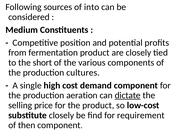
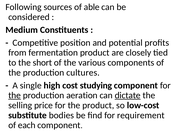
into: into -> able (92, 7)
demand: demand -> studying (96, 86)
the underline: none -> present (15, 96)
substitute closely: closely -> bodies (61, 115)
then: then -> each (27, 125)
